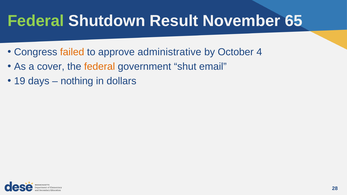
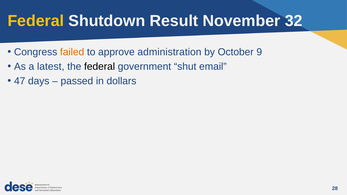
Federal colour: light green -> yellow (36, 21)
65: 65 -> 32 (294, 21)
administrative: administrative -> administration (169, 52)
4: 4 -> 9 (259, 52)
cover: cover -> latest (51, 67)
federal colour: orange -> black (100, 67)
19: 19 -> 47 (20, 81)
nothing: nothing -> passed (77, 81)
